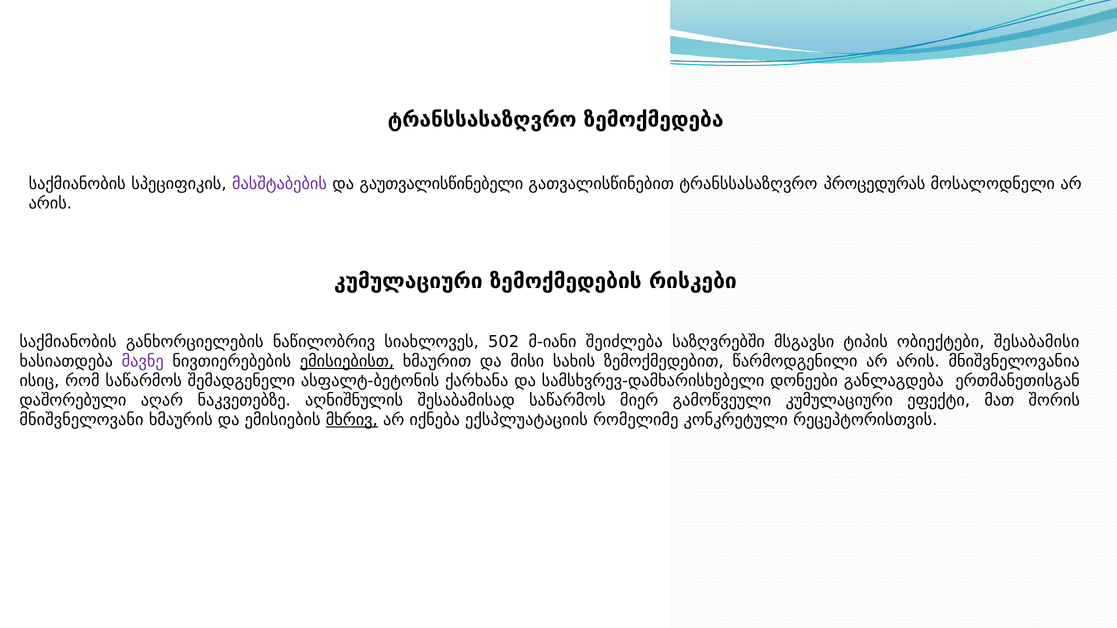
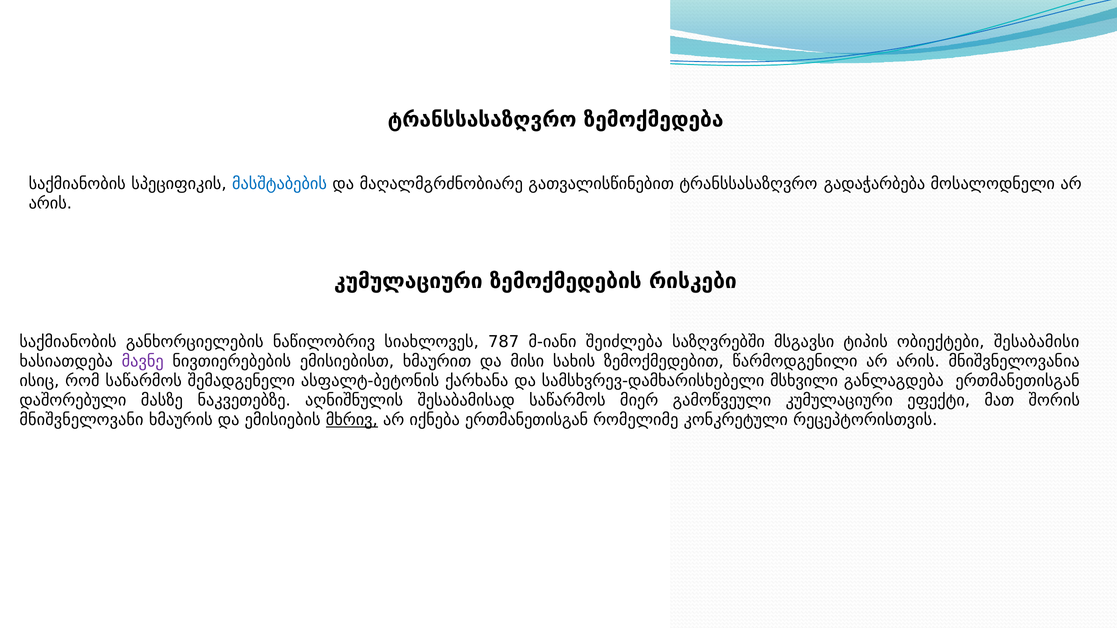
მასშტაბების colour: purple -> blue (279, 184)
გაუთვალისწინებელი: გაუთვალისწინებელი -> მაღალმგრძნობიარე (441, 184)
პროცედურას: პროცედურას -> გადაჭარბება (874, 184)
502: 502 -> 787 (504, 342)
ემისიებისთ underline: present -> none (347, 361)
დონეები: დონეები -> მსხვილი (804, 381)
აღარ: აღარ -> მასზე (162, 401)
იქნება ექსპლუატაციის: ექსპლუატაციის -> ერთმანეთისგან (527, 420)
